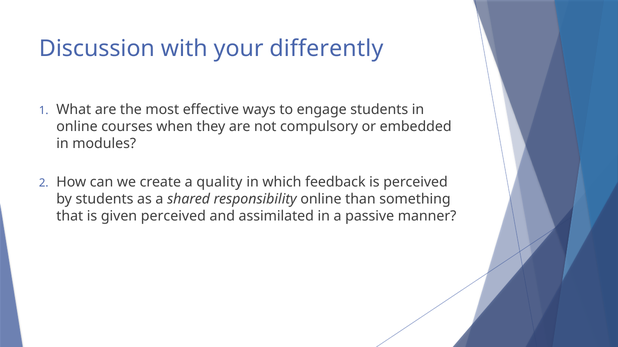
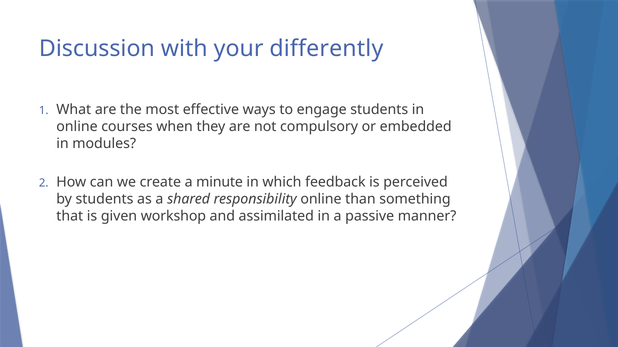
quality: quality -> minute (220, 183)
given perceived: perceived -> workshop (173, 216)
